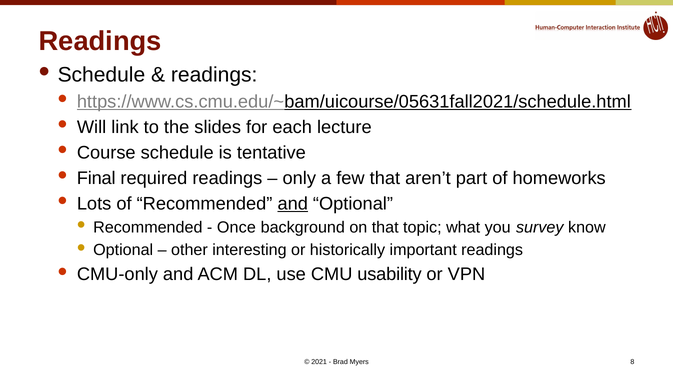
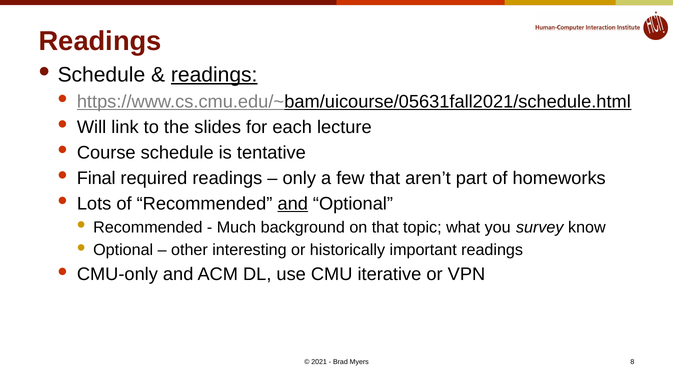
readings underline: none -> present (214, 75)
Once: Once -> Much (236, 228)
usability: usability -> iterative (389, 275)
